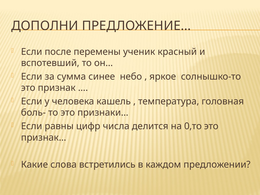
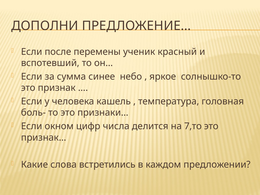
равны: равны -> окном (59, 126)
0,то: 0,то -> 7,то (193, 126)
